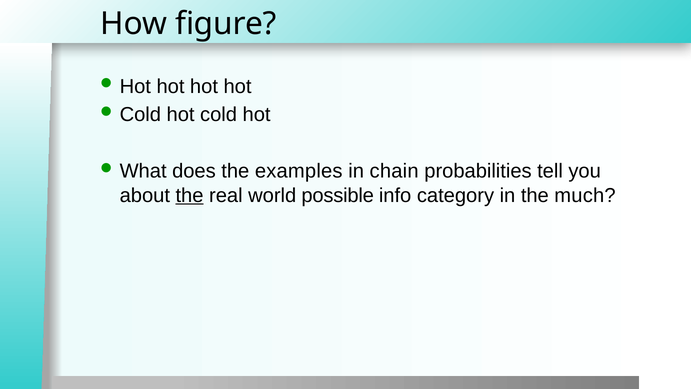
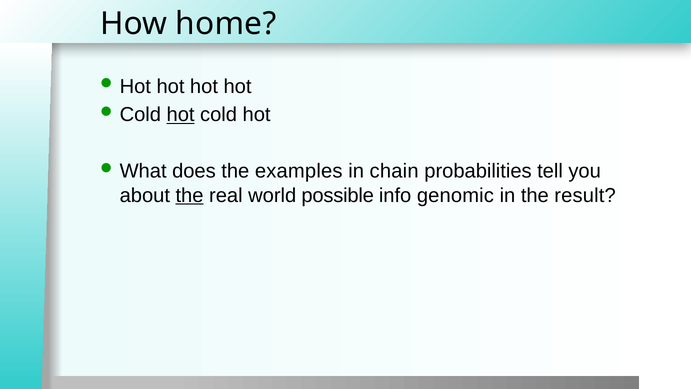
figure: figure -> home (226, 24)
hot underline: none -> present (181, 115)
category: category -> genomic (455, 195)
much: much -> result (585, 195)
